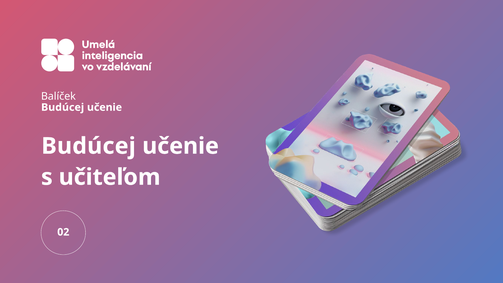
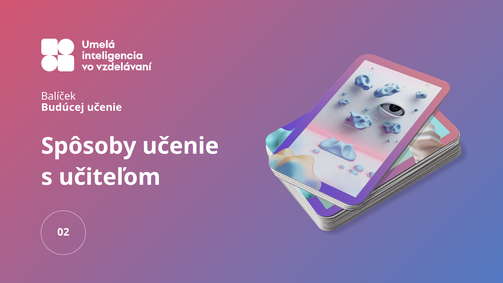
Budúcej: Budúcej -> Spôsoby (89, 146)
